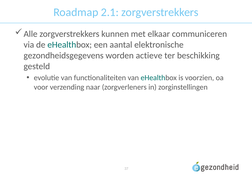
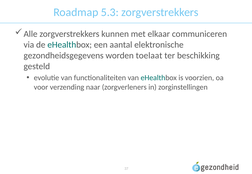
2.1: 2.1 -> 5.3 (110, 12)
actieve: actieve -> toelaat (149, 56)
